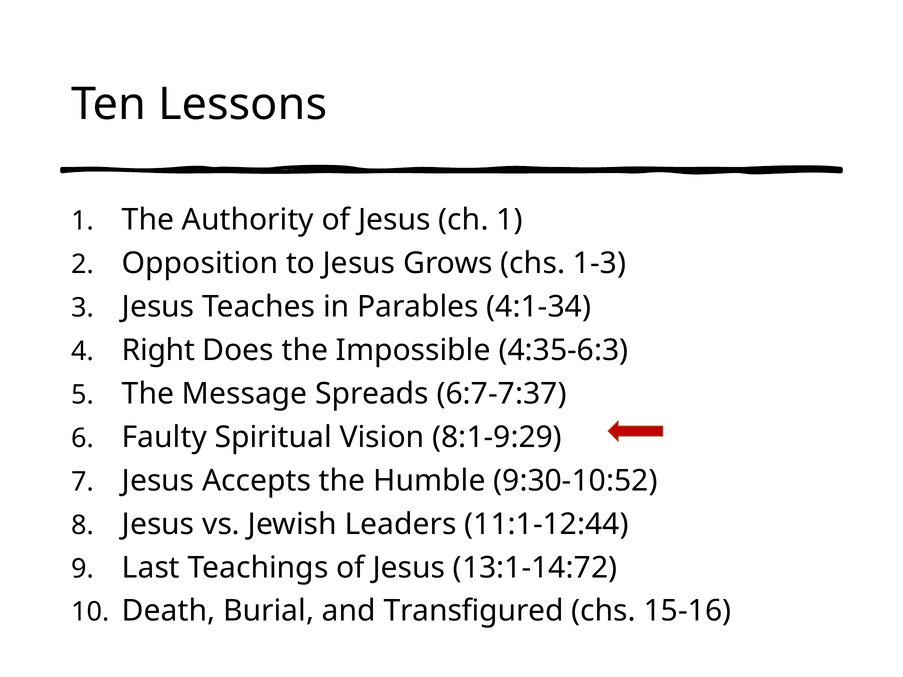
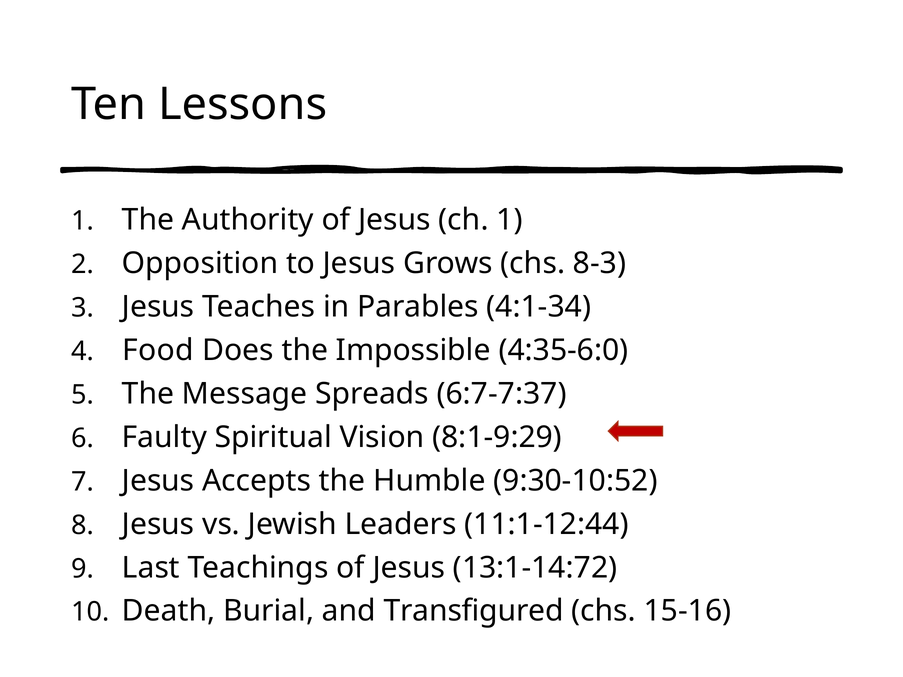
1-3: 1-3 -> 8-3 (599, 263)
Right: Right -> Food (158, 350)
4:35-6:3: 4:35-6:3 -> 4:35-6:0 (563, 350)
